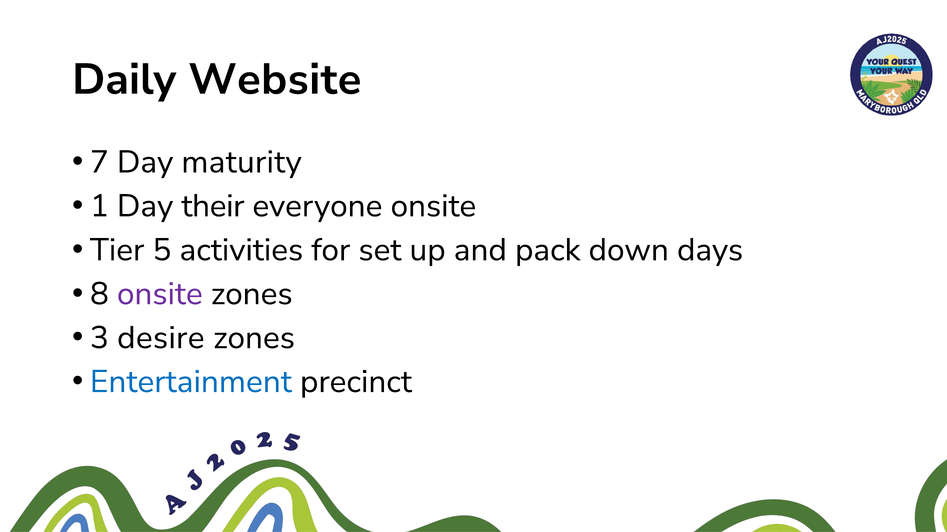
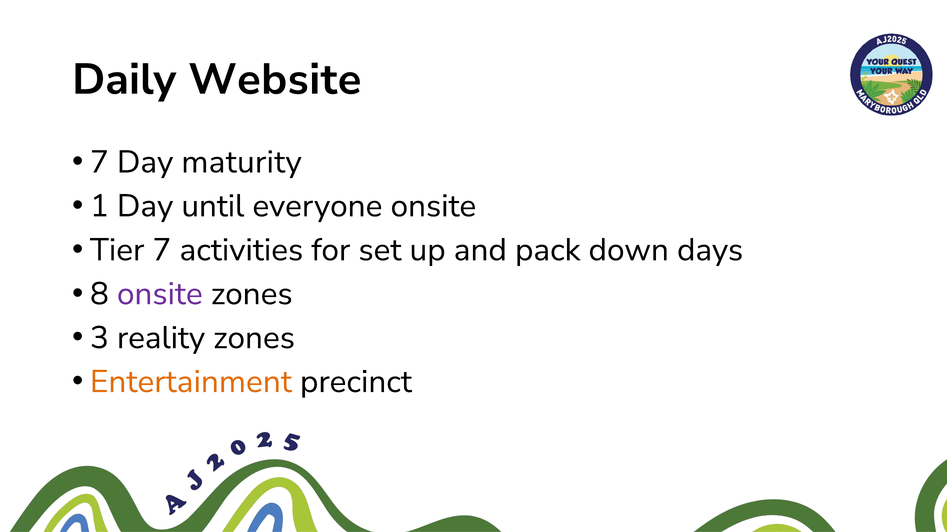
their: their -> until (213, 206)
Tier 5: 5 -> 7 (162, 250)
desire: desire -> reality (161, 338)
Entertainment colour: blue -> orange (191, 382)
